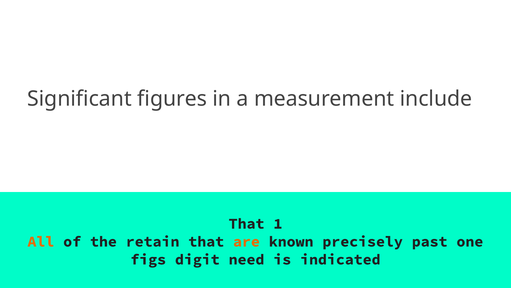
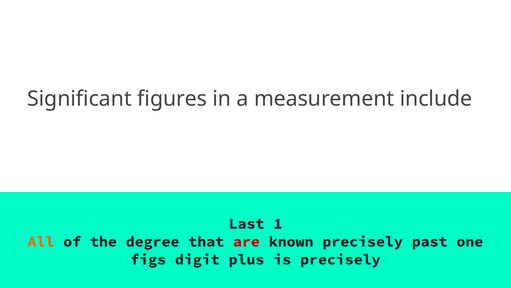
That: That -> Last (247, 223)
retain: retain -> degree (153, 241)
are colour: orange -> red (246, 241)
need: need -> plus (246, 259)
is indicated: indicated -> precisely (340, 259)
